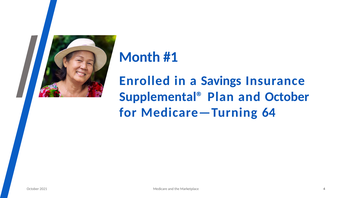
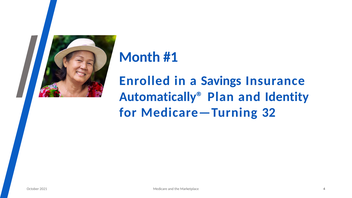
Supplemental®: Supplemental® -> Automatically® (161, 97)
and October: October -> Identity (287, 97)
64: 64 -> 32 (269, 113)
